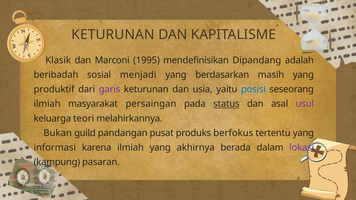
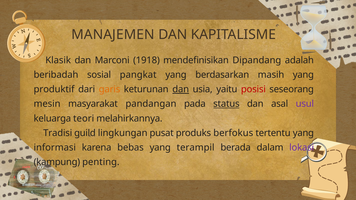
KETURUNAN: KETURUNAN -> MANAJEMEN (113, 35)
1995: 1995 -> 1918 (146, 60)
menjadi: menjadi -> pangkat (138, 75)
garis colour: purple -> orange (110, 89)
dan underline: none -> present (181, 89)
posisi colour: blue -> red (253, 89)
ilmiah: ilmiah -> mesin (47, 104)
persaingan: persaingan -> pandangan (151, 104)
Bukan: Bukan -> Tradisi (58, 133)
pandangan: pandangan -> lingkungan (123, 133)
karena ilmiah: ilmiah -> bebas (131, 148)
akhirnya: akhirnya -> terampil (196, 148)
pasaran: pasaran -> penting (101, 162)
